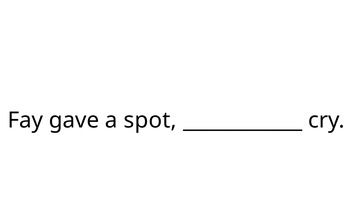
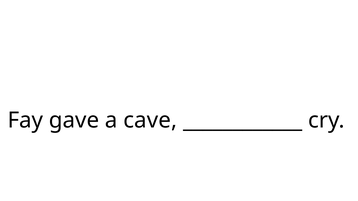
spot: spot -> cave (150, 120)
